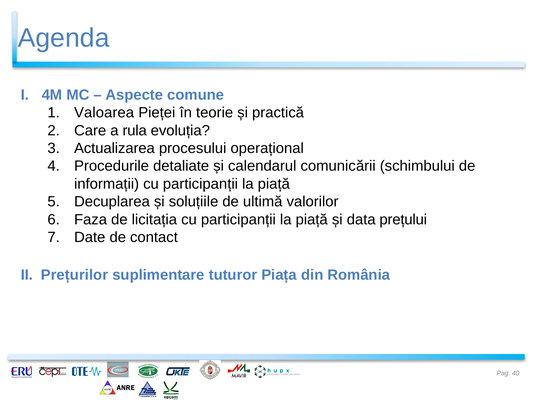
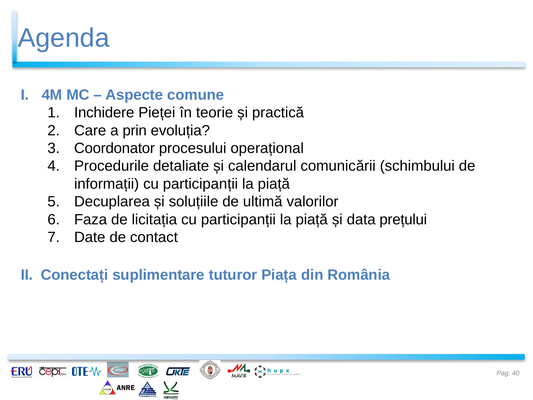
Valoarea: Valoarea -> Inchidere (104, 113)
rula: rula -> prin (135, 130)
Actualizarea: Actualizarea -> Coordonator (114, 148)
Prețurilor: Prețurilor -> Conectați (75, 275)
